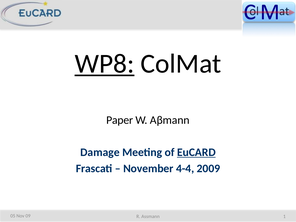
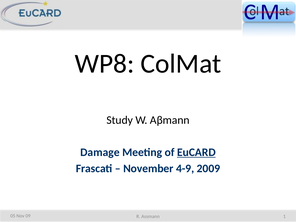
WP8 underline: present -> none (105, 64)
Paper: Paper -> Study (120, 120)
4-4: 4-4 -> 4-9 (185, 168)
